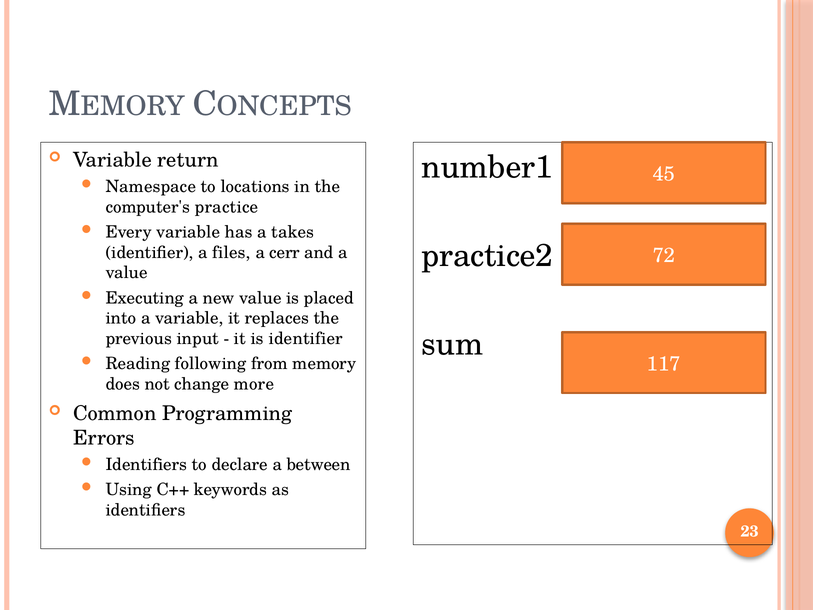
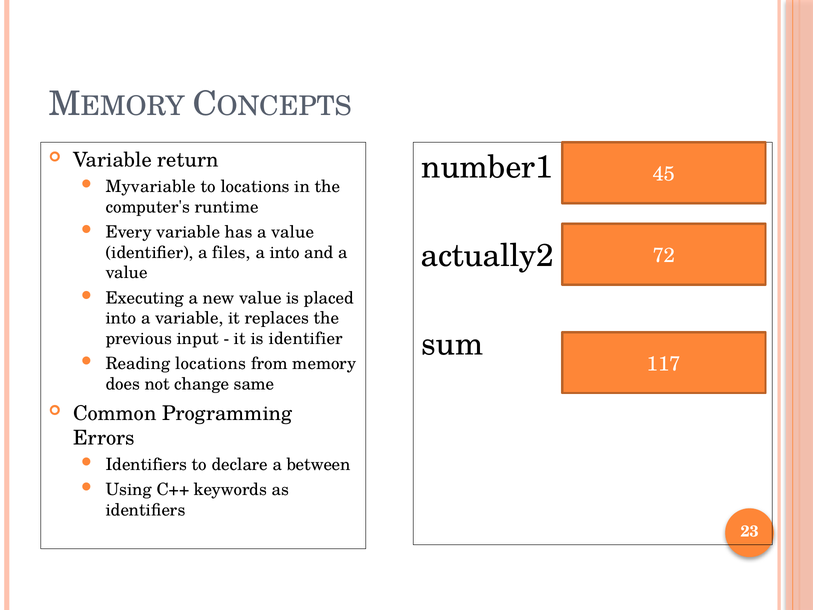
Namespace: Namespace -> Myvariable (151, 187)
practice: practice -> runtime (227, 207)
has a takes: takes -> value (293, 232)
practice2: practice2 -> actually2 (487, 256)
a cerr: cerr -> into (285, 252)
Reading following: following -> locations (211, 364)
more: more -> same (254, 384)
